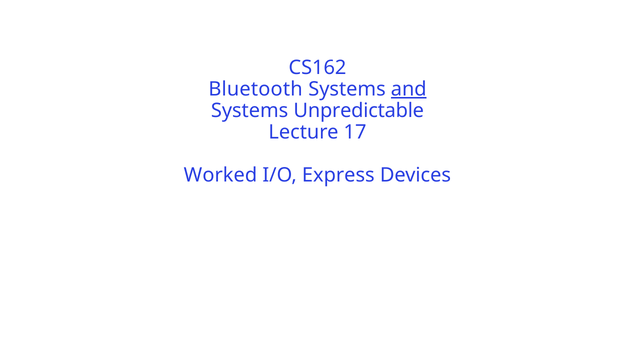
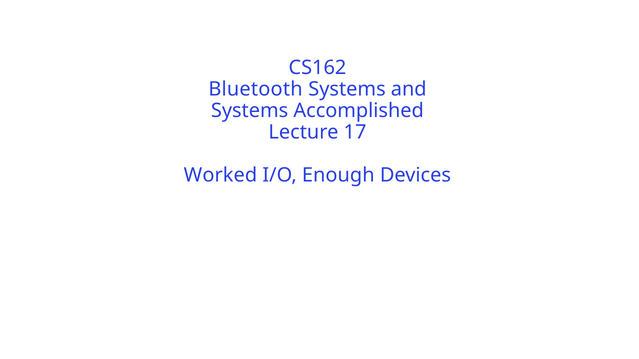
and underline: present -> none (409, 89)
Unpredictable: Unpredictable -> Accomplished (359, 111)
Express: Express -> Enough (338, 176)
